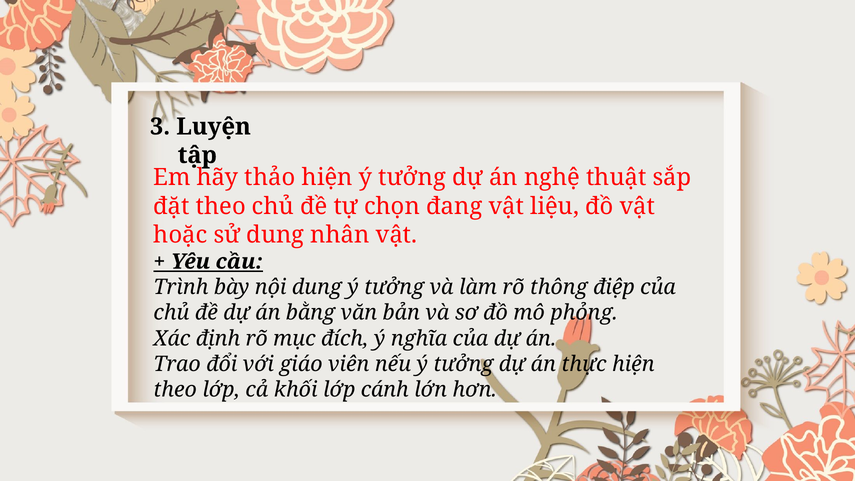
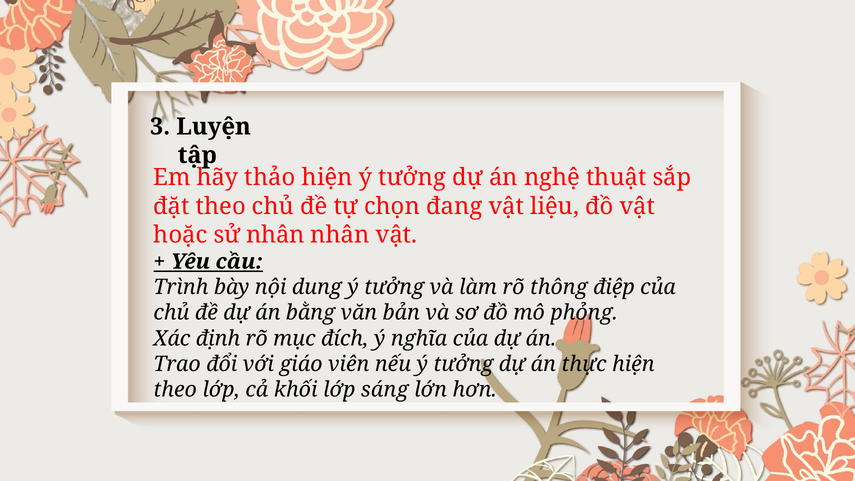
sử dung: dung -> nhân (275, 235)
cánh: cánh -> sáng (385, 390)
